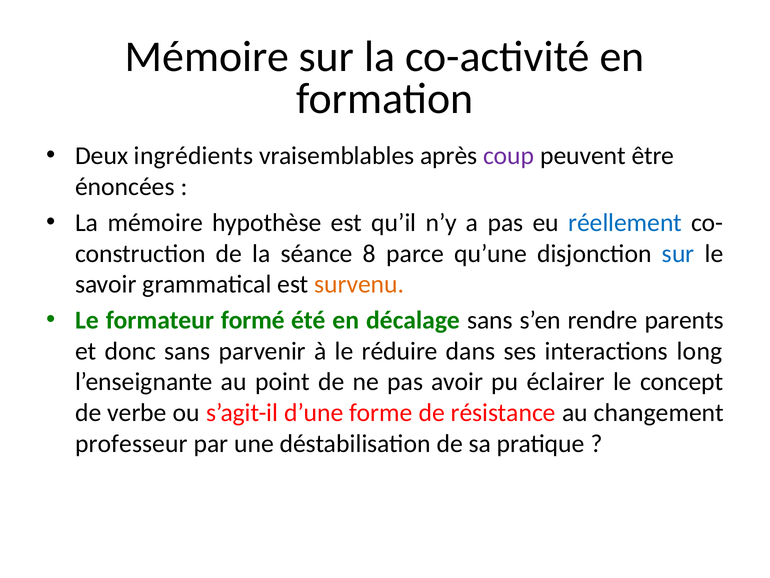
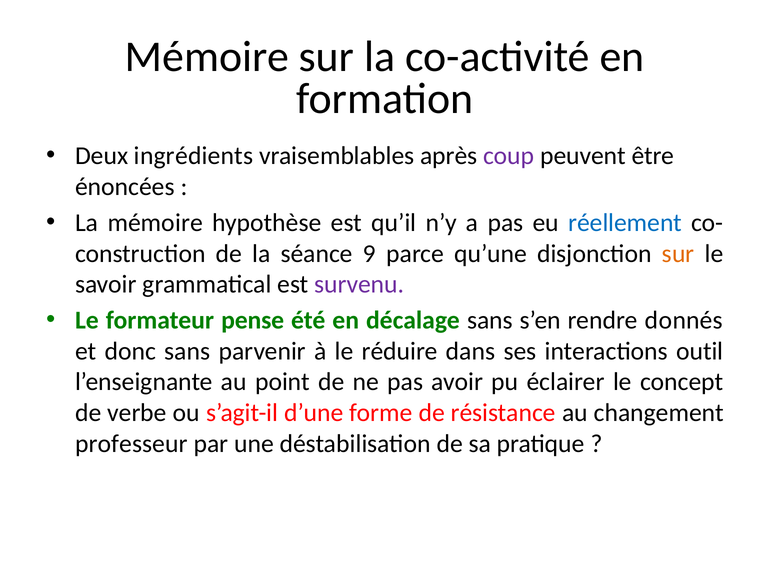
8: 8 -> 9 (369, 253)
sur colour: blue -> orange (678, 253)
survenu colour: orange -> purple (359, 284)
formé: formé -> pense (253, 320)
parents: parents -> donnés (684, 320)
long: long -> outil (700, 351)
